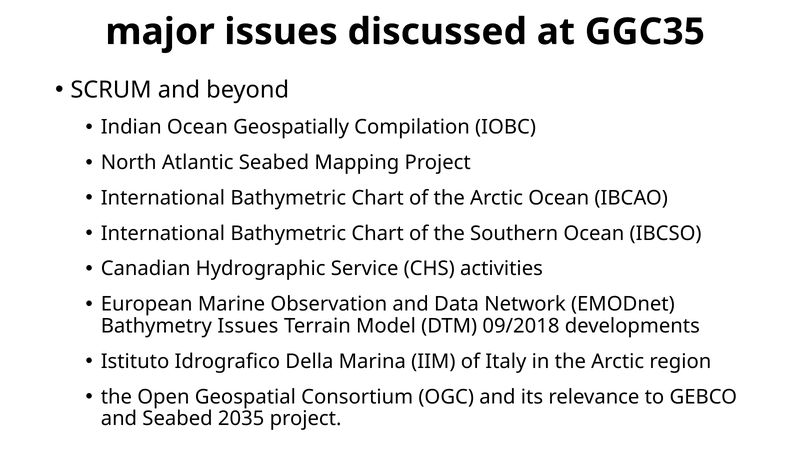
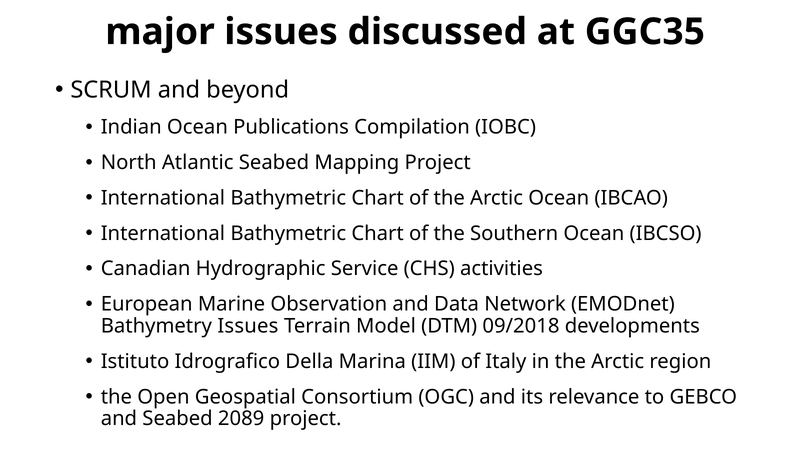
Geospatially: Geospatially -> Publications (291, 127)
2035: 2035 -> 2089 (241, 419)
